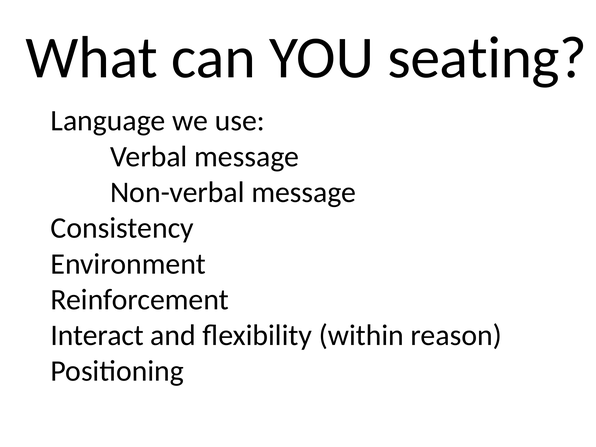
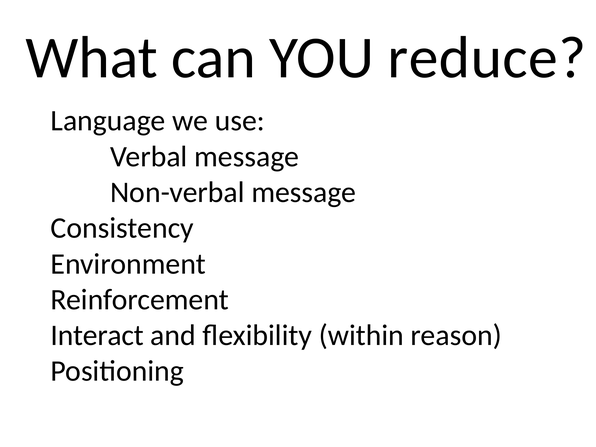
seating: seating -> reduce (487, 58)
